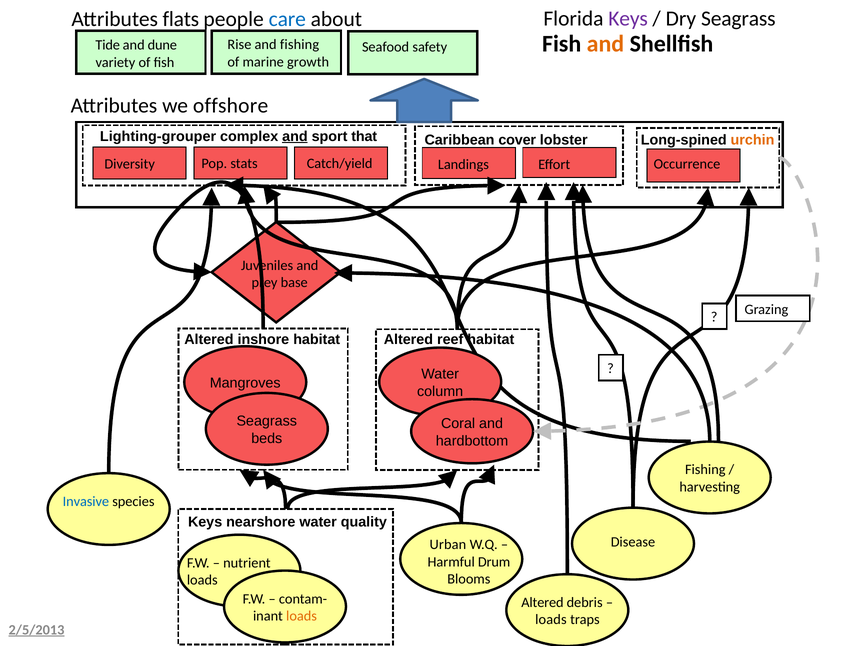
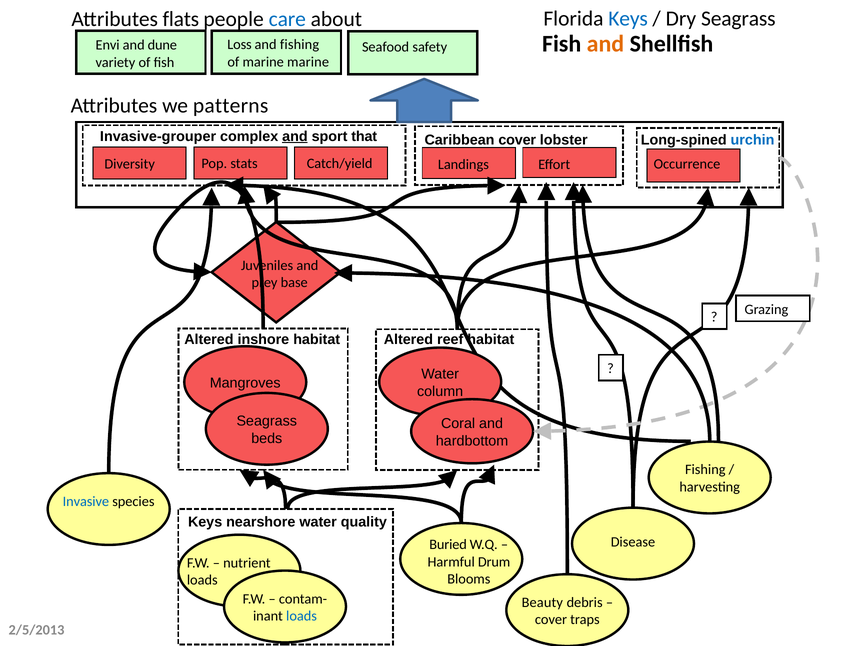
Keys colour: purple -> blue (628, 19)
Rise: Rise -> Loss (240, 45)
Tide: Tide -> Envi (108, 45)
marine growth: growth -> marine (308, 62)
offshore: offshore -> patterns (231, 106)
Lighting-grouper: Lighting-grouper -> Invasive-grouper (158, 136)
urchin colour: orange -> blue (753, 140)
Urban: Urban -> Buried (448, 544)
Altered: Altered -> Beauty (542, 602)
loads colour: orange -> blue (302, 616)
loads: loads -> cover (551, 619)
2/5/2013 underline: present -> none (37, 630)
